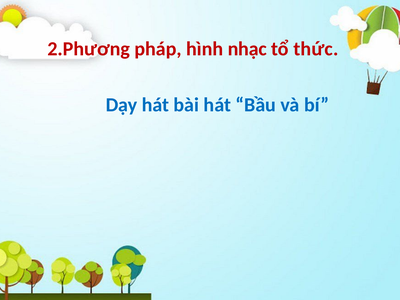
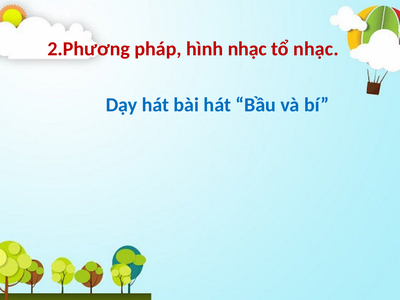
tổ thức: thức -> nhạc (316, 49)
